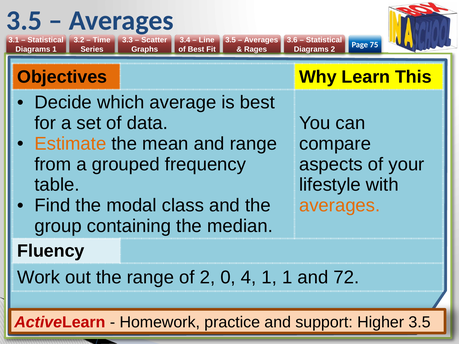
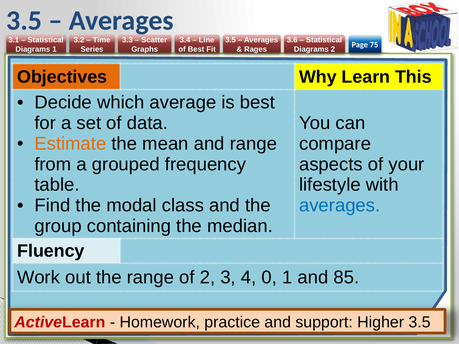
averages colour: orange -> blue (340, 206)
0: 0 -> 3 (228, 278)
4 1: 1 -> 0 (269, 278)
72: 72 -> 85 (346, 278)
